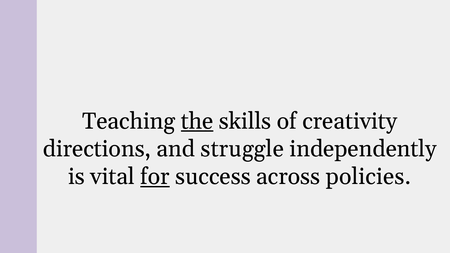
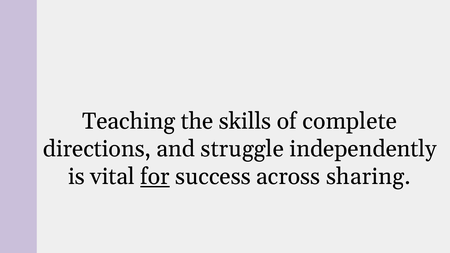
the underline: present -> none (197, 121)
creativity: creativity -> complete (350, 121)
policies: policies -> sharing (368, 177)
